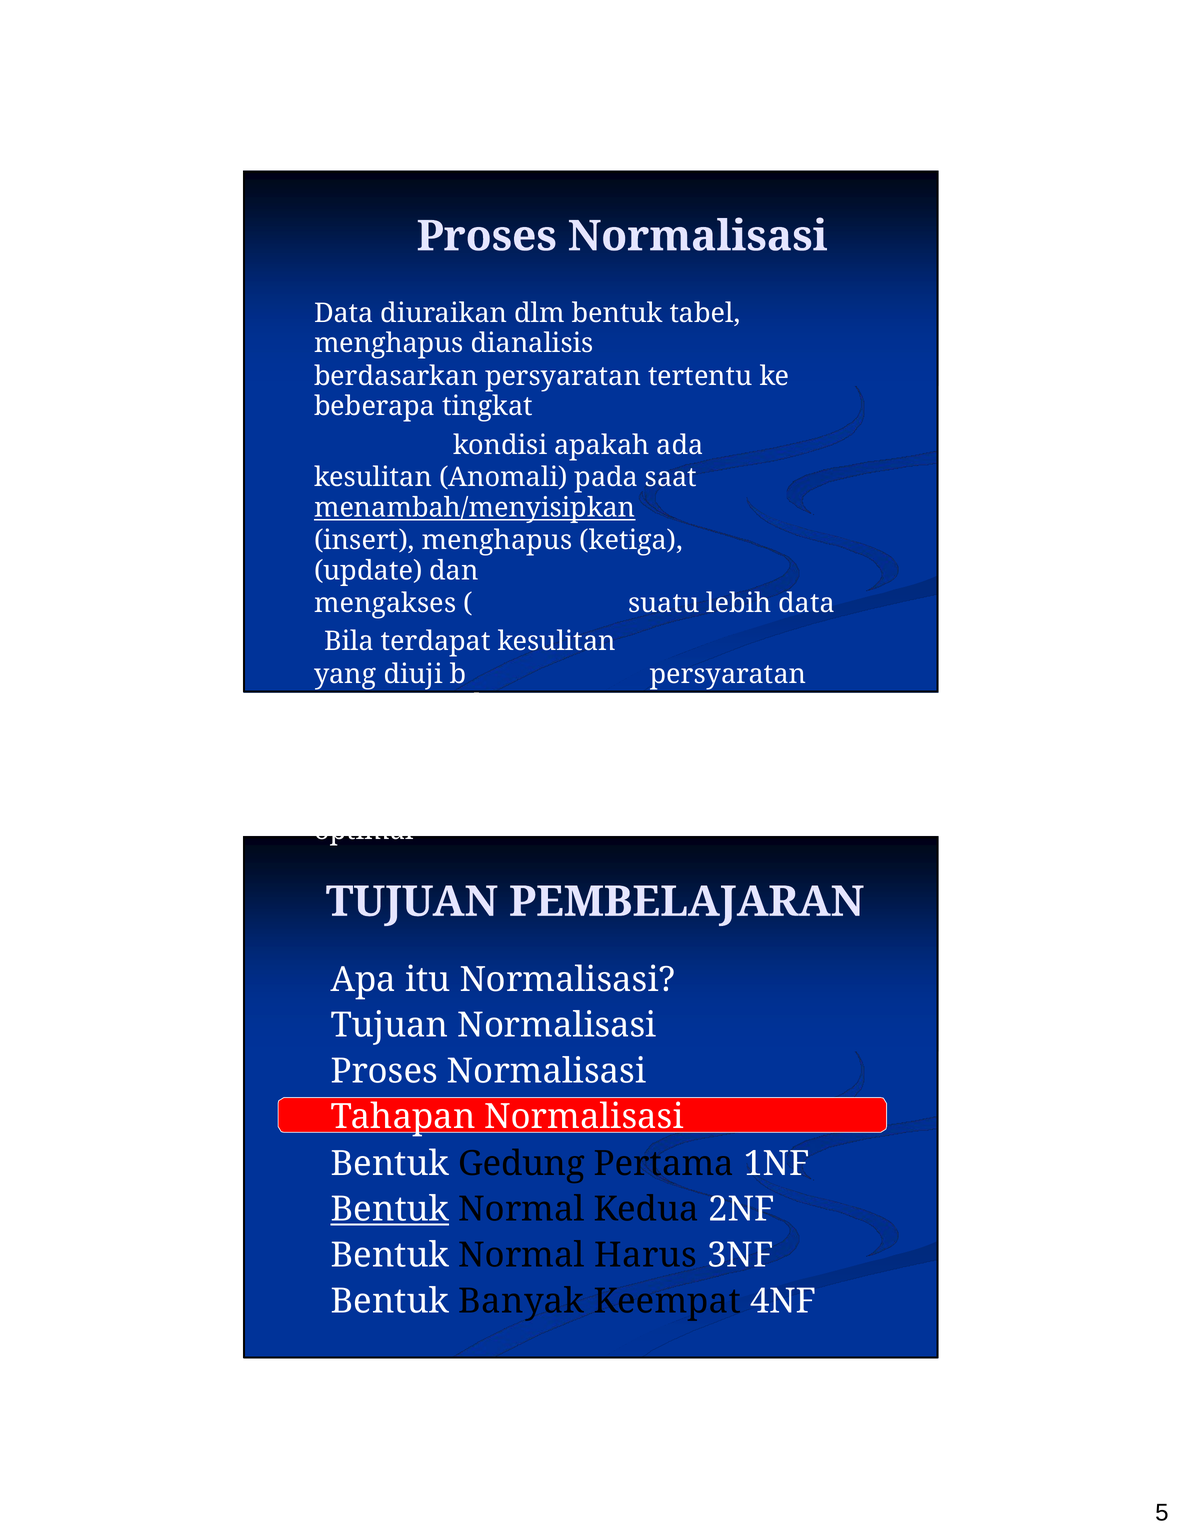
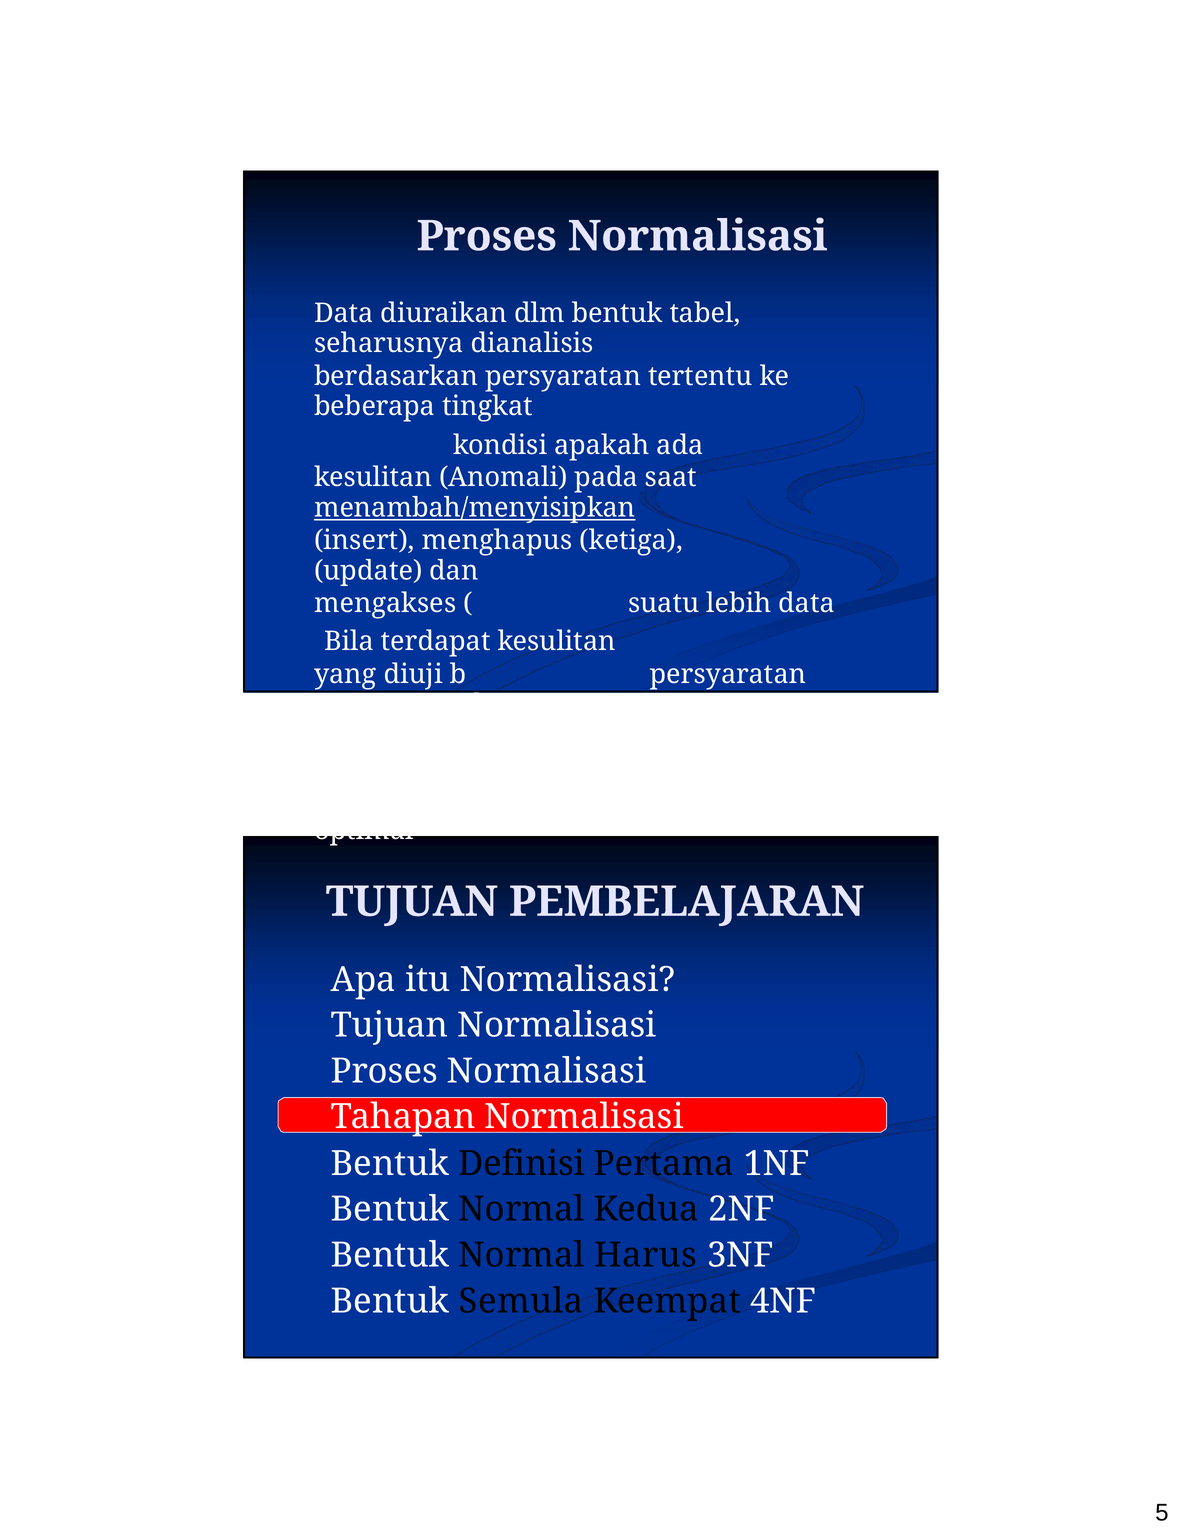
menghapus: menghapus -> seharusnya (389, 343)
Gedung: Gedung -> Definisi (522, 1163)
Bentuk underline: present -> none (390, 1209)
Banyak: Banyak -> Semula (521, 1301)
